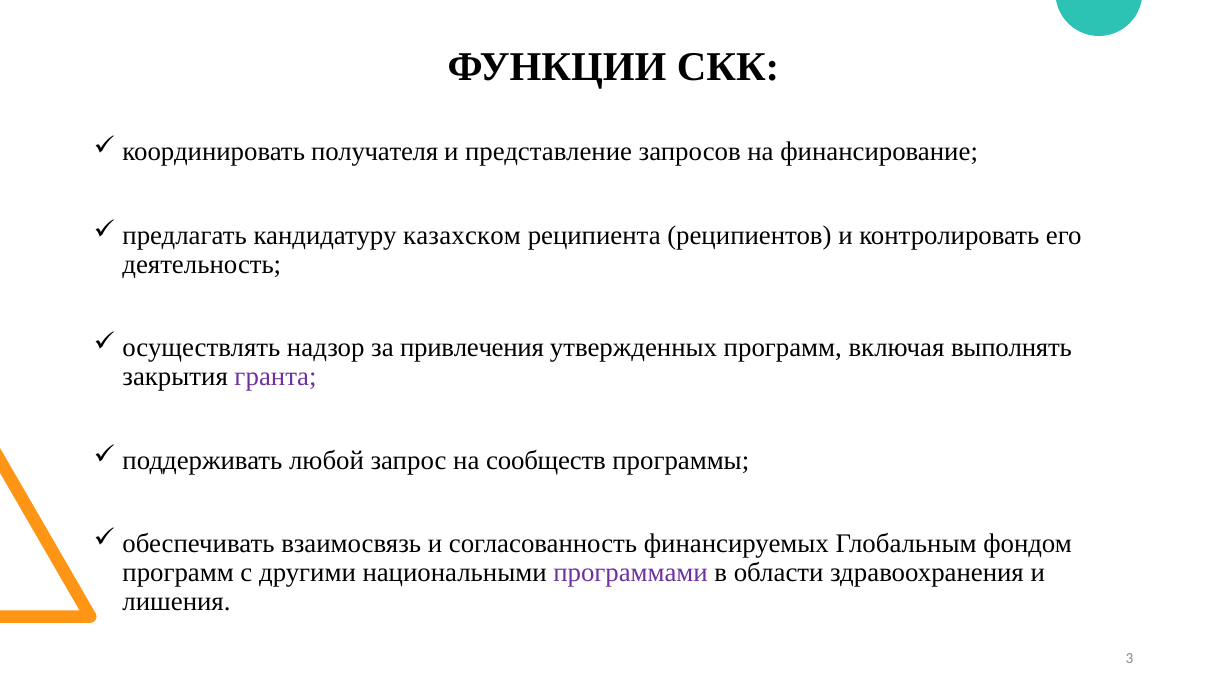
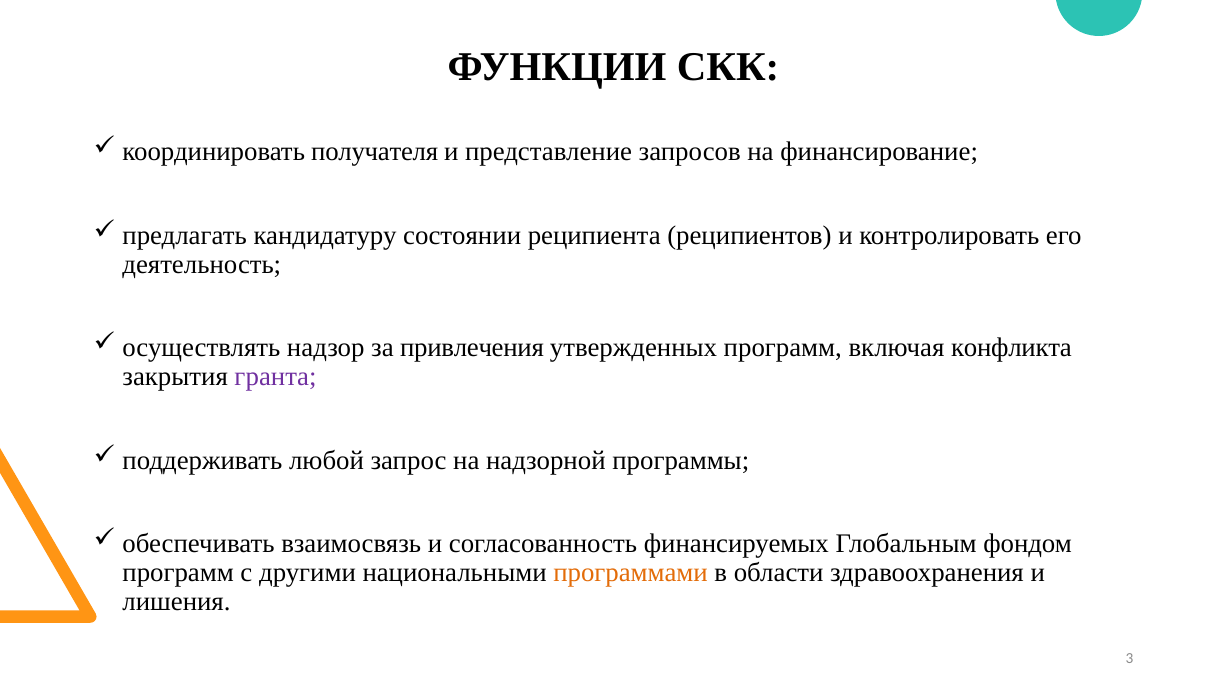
казахском: казахском -> состоянии (462, 235)
выполнять: выполнять -> конфликта (1011, 348)
сообществ: сообществ -> надзорной (546, 460)
программами colour: purple -> orange (631, 573)
